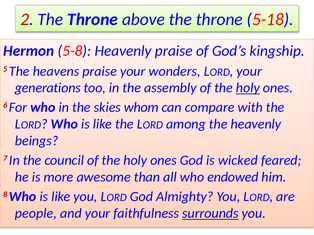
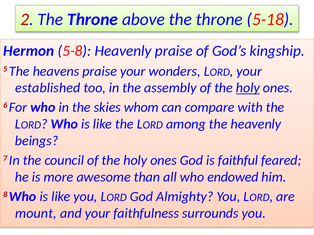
generations: generations -> established (48, 88)
wicked: wicked -> faithful (238, 161)
people: people -> mount (36, 214)
surrounds underline: present -> none (210, 214)
